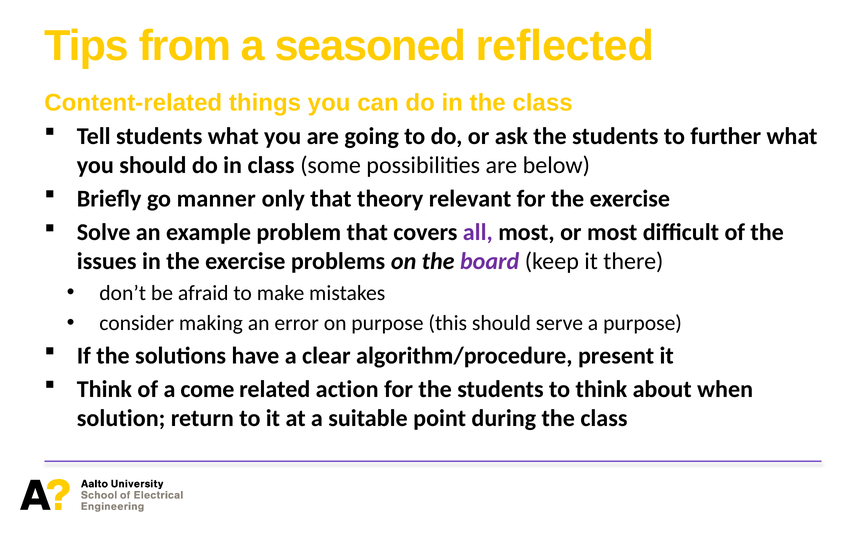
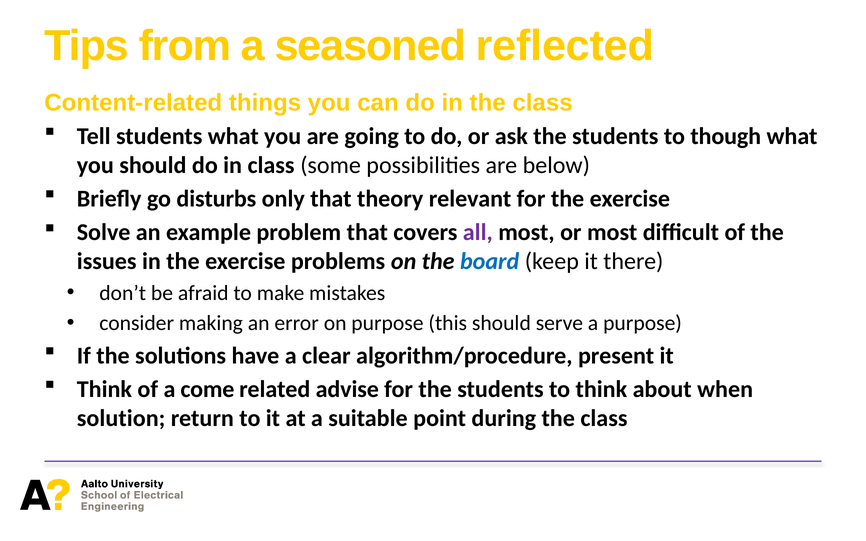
further: further -> though (726, 136)
manner: manner -> disturbs (216, 199)
board colour: purple -> blue (490, 261)
action: action -> advise (347, 389)
